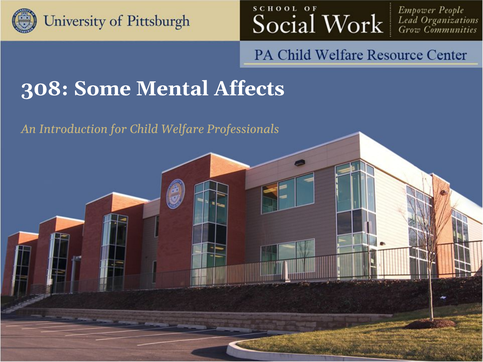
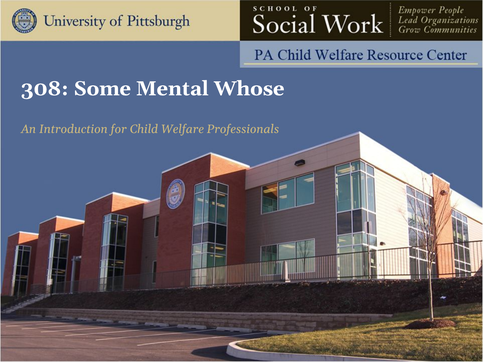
Affects: Affects -> Whose (249, 89)
